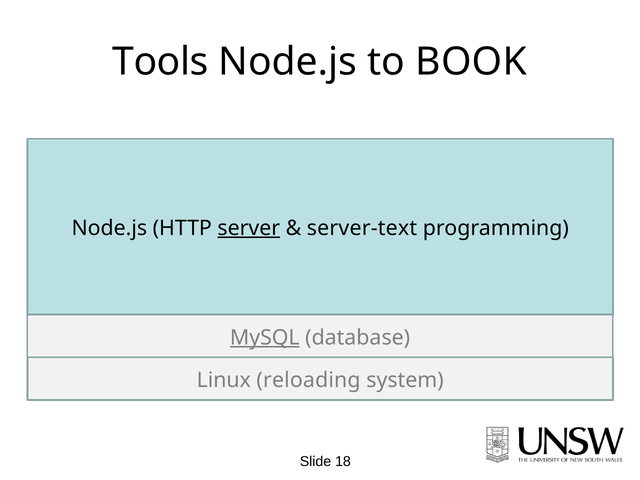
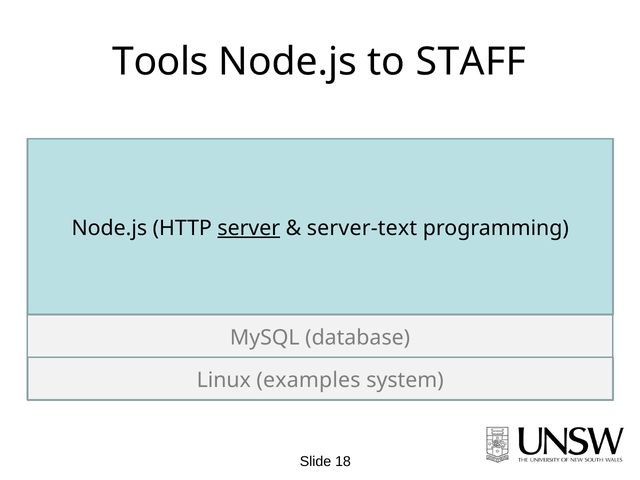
BOOK: BOOK -> STAFF (471, 62)
MySQL underline: present -> none (265, 337)
reloading: reloading -> examples (309, 380)
